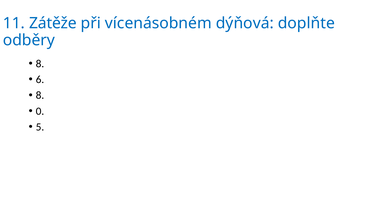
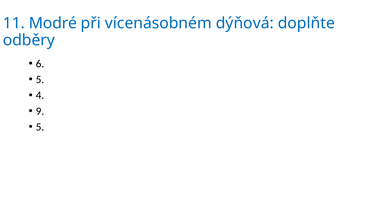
Zátěže: Zátěže -> Modré (53, 23)
8: 8 -> 6 (40, 64)
6: 6 -> 5 (40, 80)
8: 8 -> 4 (40, 95)
0: 0 -> 9 (40, 111)
